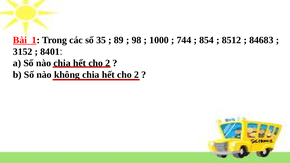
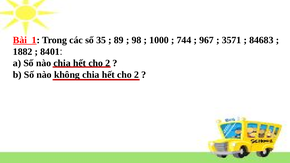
854: 854 -> 967 (207, 40)
8512: 8512 -> 3571 (232, 40)
3152: 3152 -> 1882 (23, 52)
